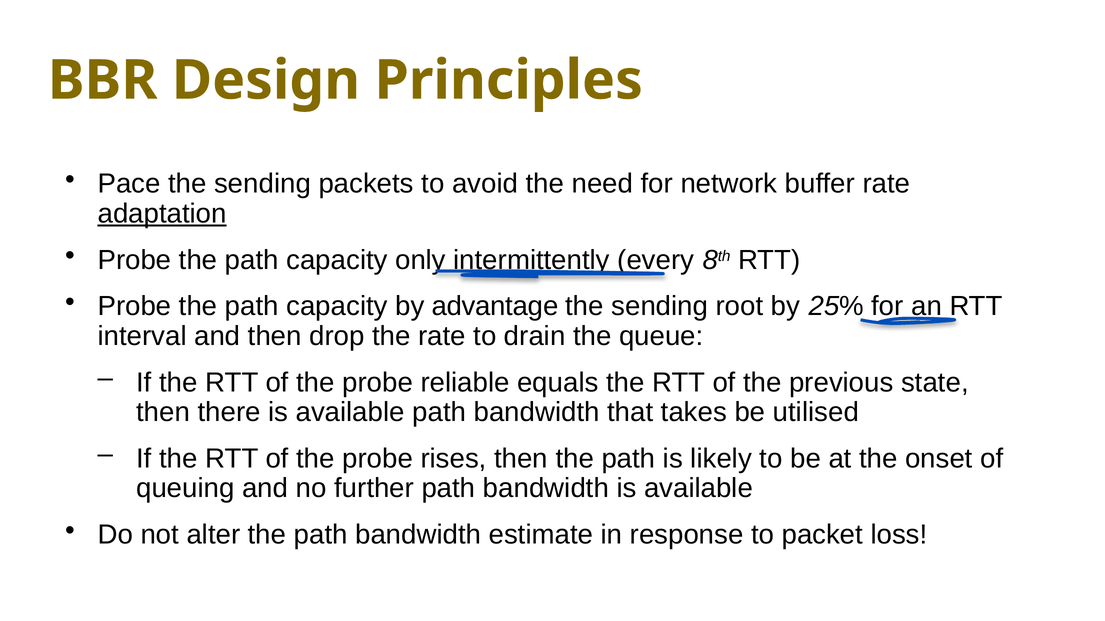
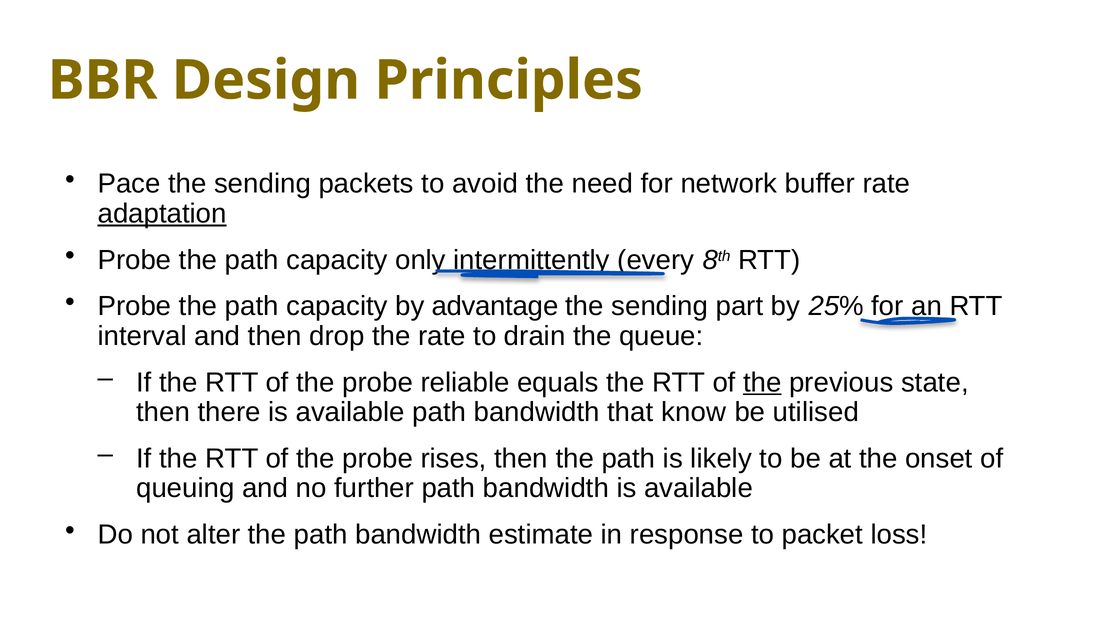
root: root -> part (740, 307)
the underline: none -> present (762, 383)
takes: takes -> know (694, 413)
